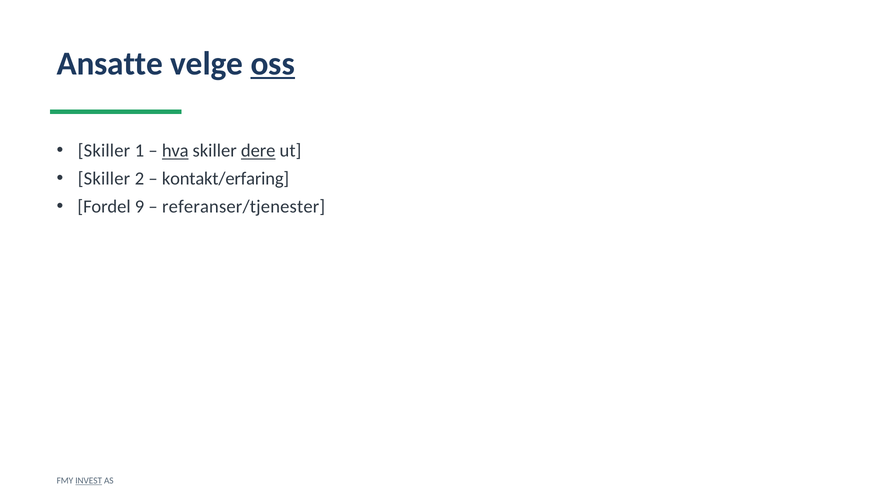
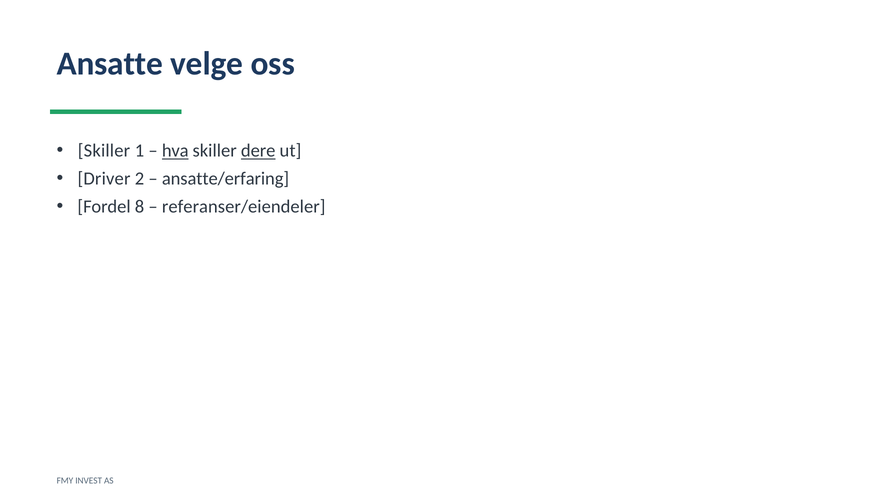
oss underline: present -> none (273, 64)
Skiller: Skiller -> Driver (104, 179)
kontakt/erfaring: kontakt/erfaring -> ansatte/erfaring (225, 179)
9: 9 -> 8 (140, 206)
referanser/tjenester: referanser/tjenester -> referanser/eiendeler (244, 206)
INVEST underline: present -> none (89, 480)
